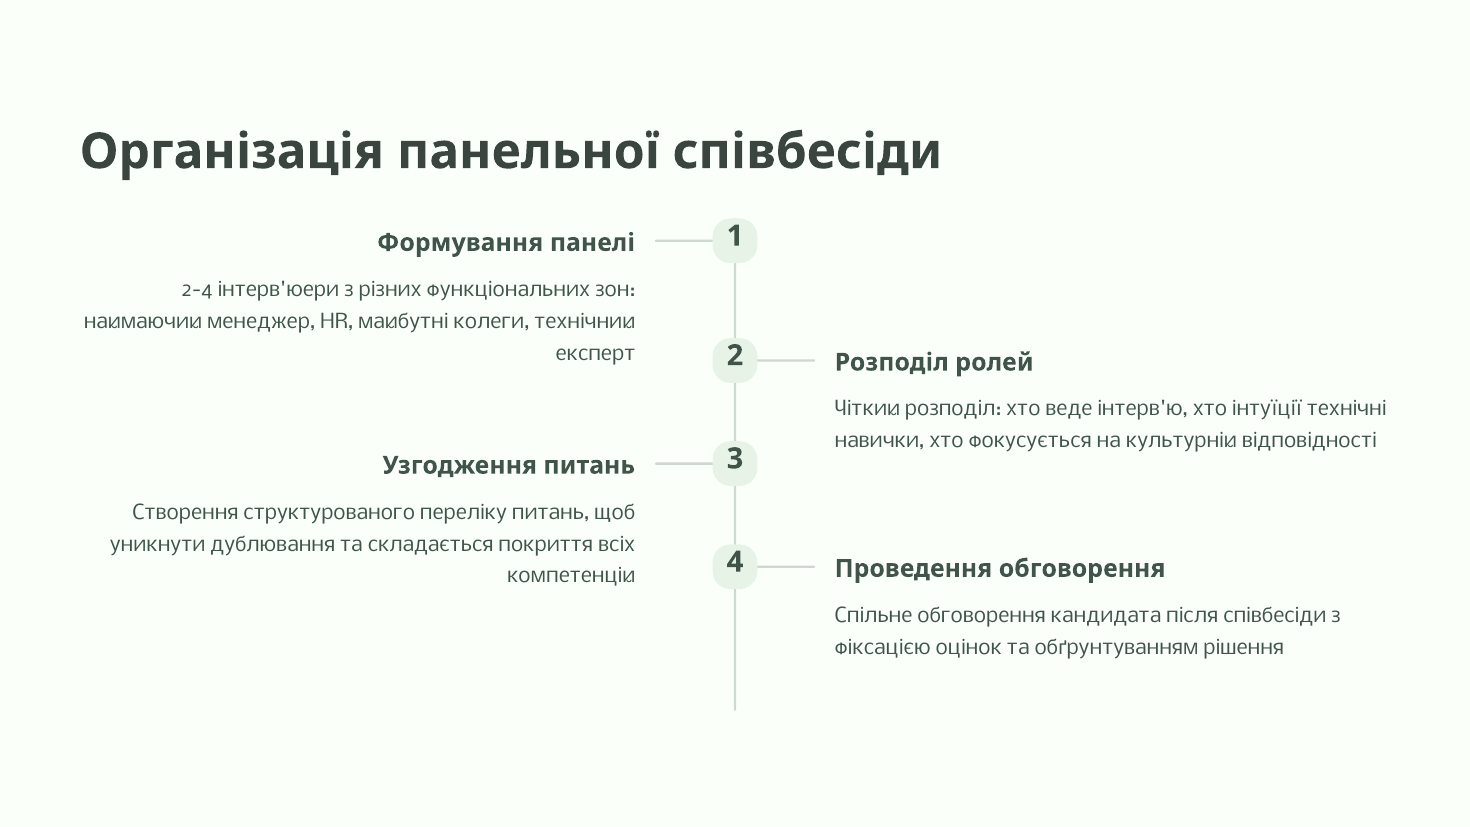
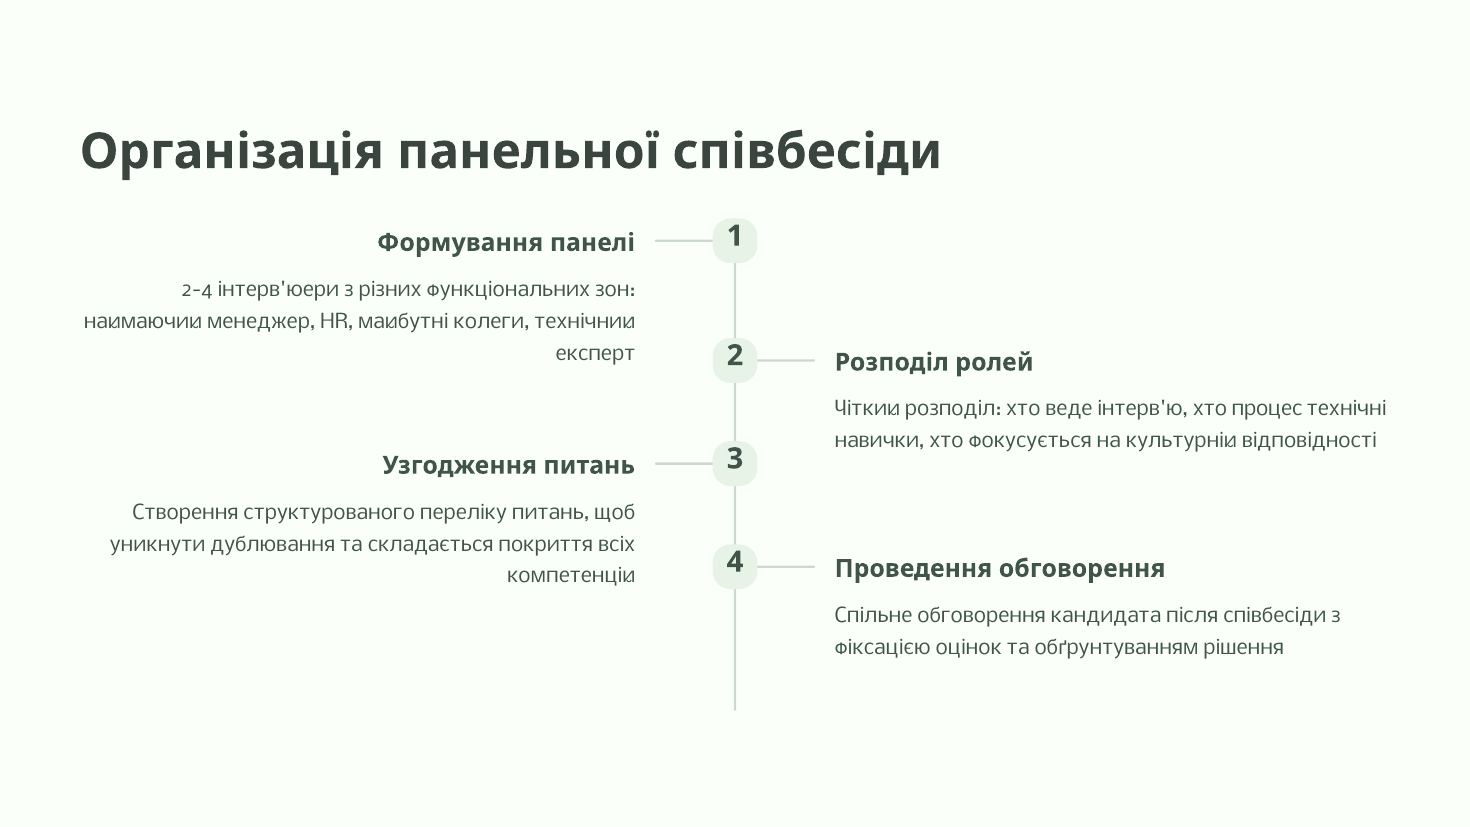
інтуїції: інтуїції -> процес (1267, 409)
